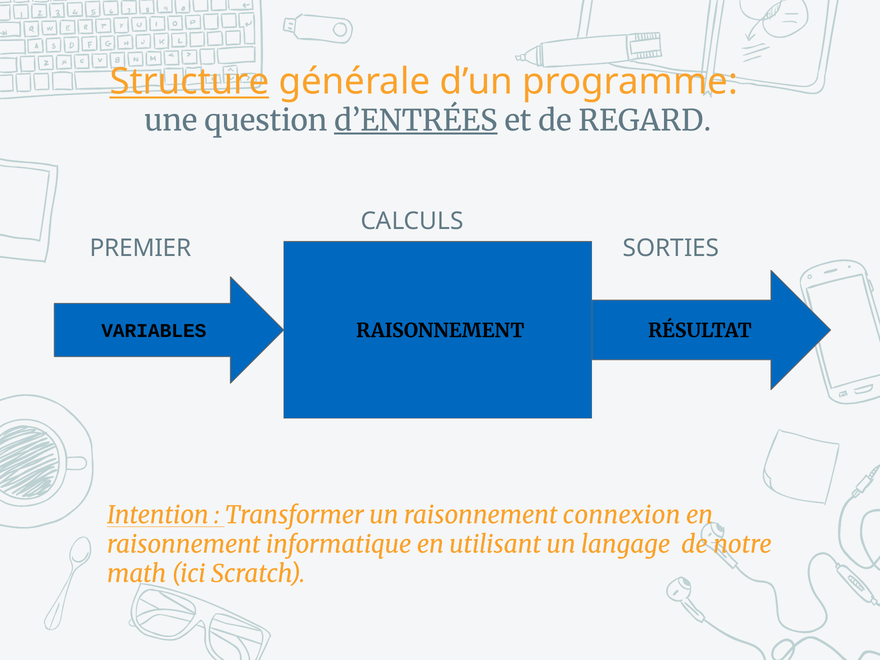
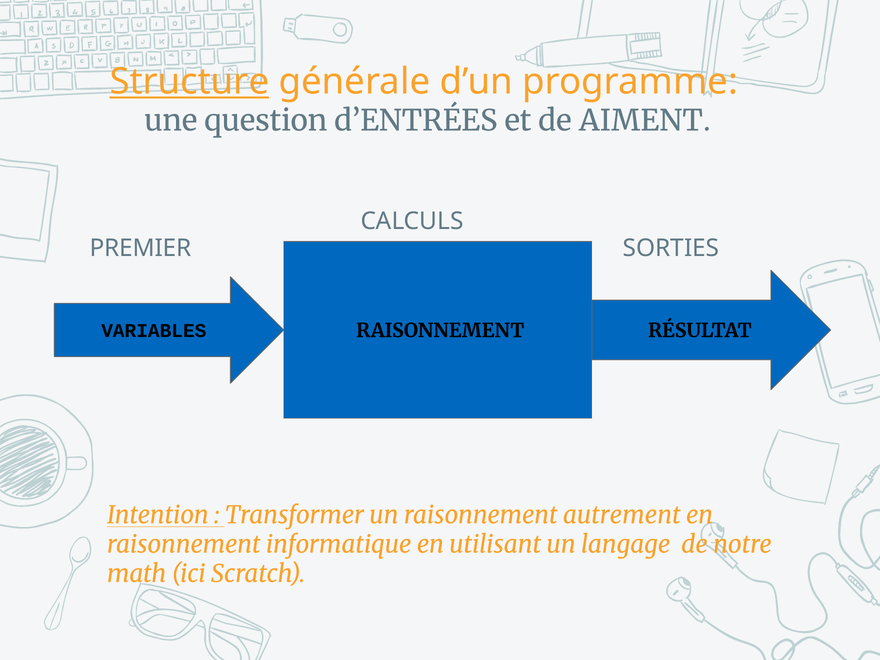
d’ENTRÉES underline: present -> none (416, 121)
REGARD: REGARD -> AIMENT (645, 121)
connexion: connexion -> autrement (622, 515)
